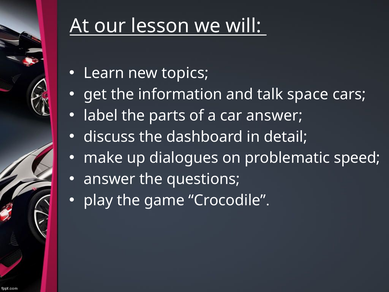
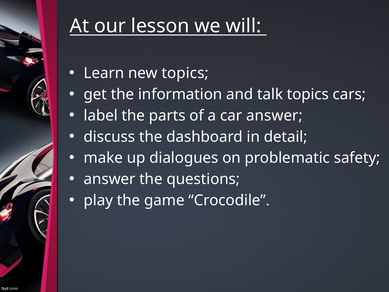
talk space: space -> topics (308, 94)
speed: speed -> safety (357, 158)
